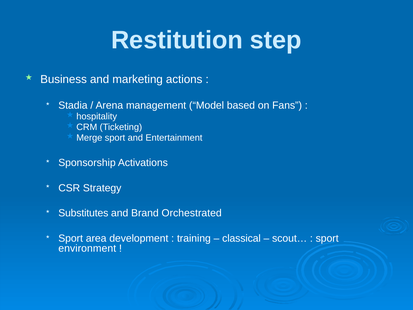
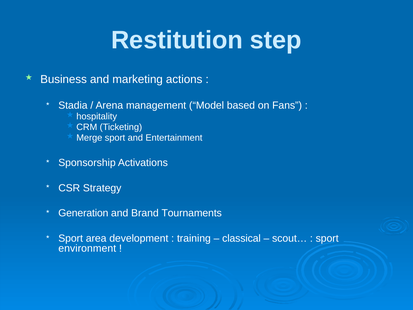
Substitutes: Substitutes -> Generation (83, 213)
Orchestrated: Orchestrated -> Tournaments (192, 213)
